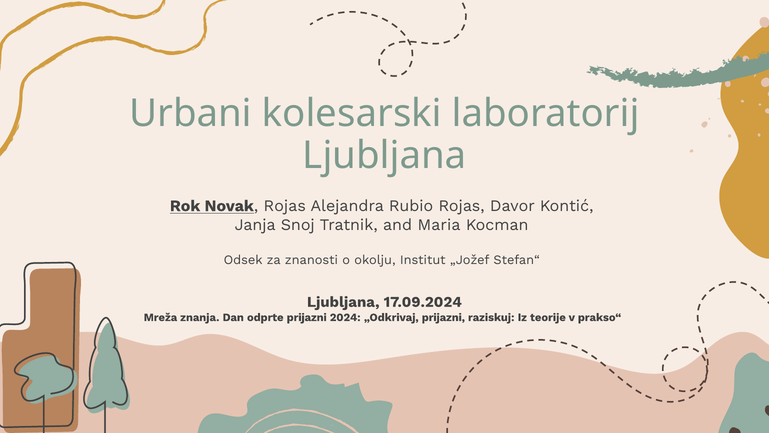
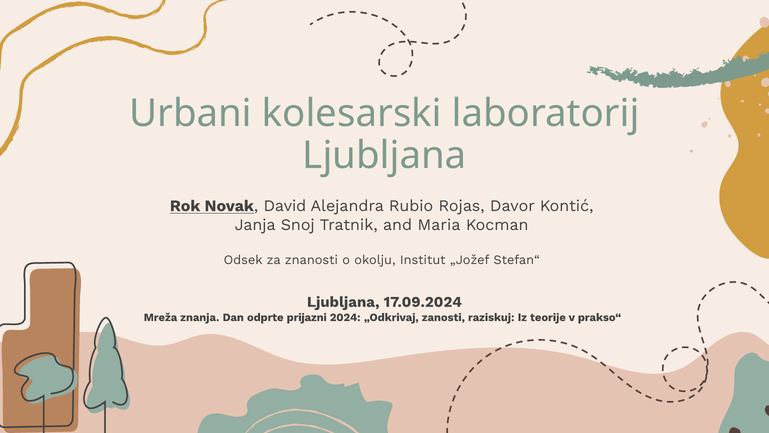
Novak Rojas: Rojas -> David (285, 206)
„Odkrivaj prijazni: prijazni -> zanosti (443, 317)
